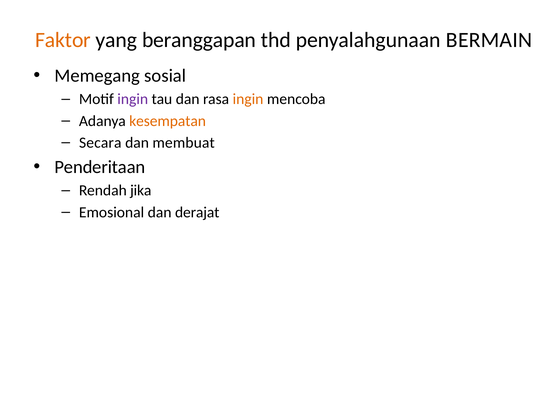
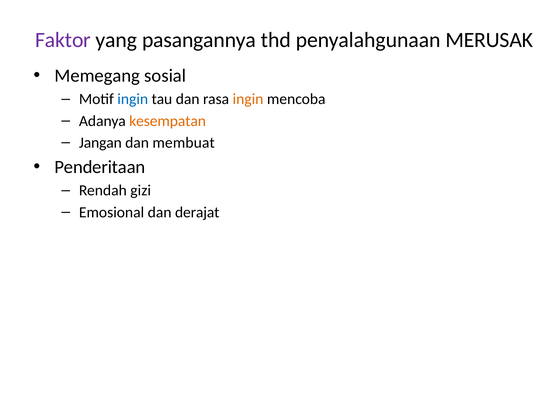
Faktor colour: orange -> purple (63, 40)
beranggapan: beranggapan -> pasangannya (199, 40)
BERMAIN: BERMAIN -> MERUSAK (489, 40)
ingin colour: purple -> blue (133, 99)
Secara: Secara -> Jangan (100, 143)
jika: jika -> gizi (141, 191)
